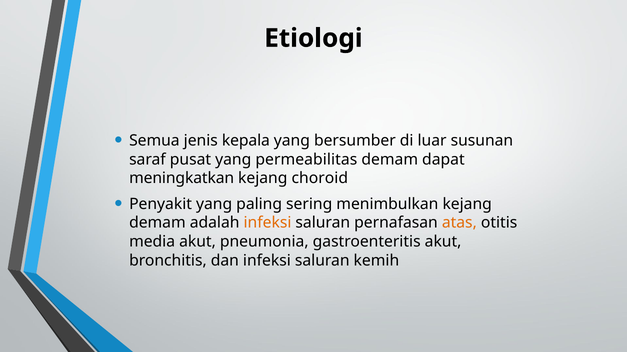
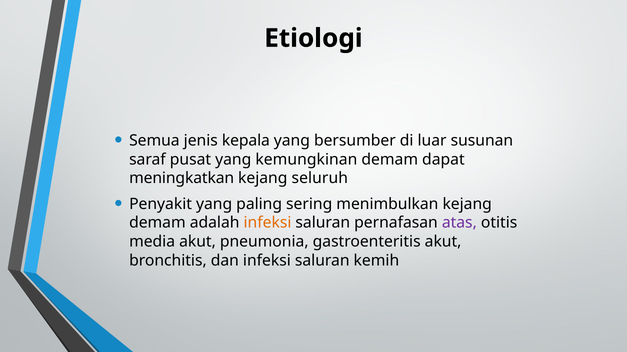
permeabilitas: permeabilitas -> kemungkinan (306, 160)
choroid: choroid -> seluruh (320, 179)
atas colour: orange -> purple (459, 223)
